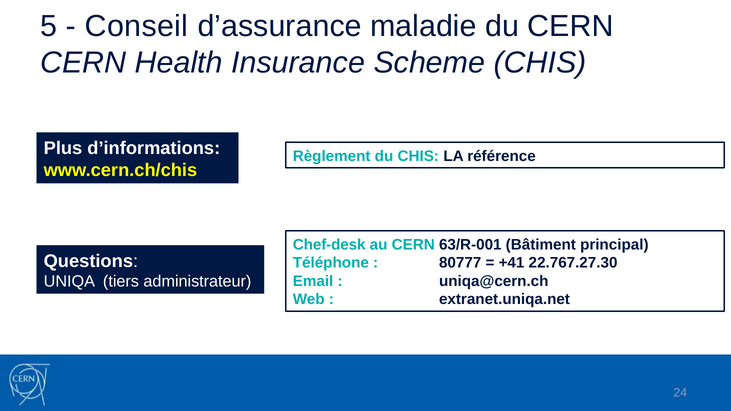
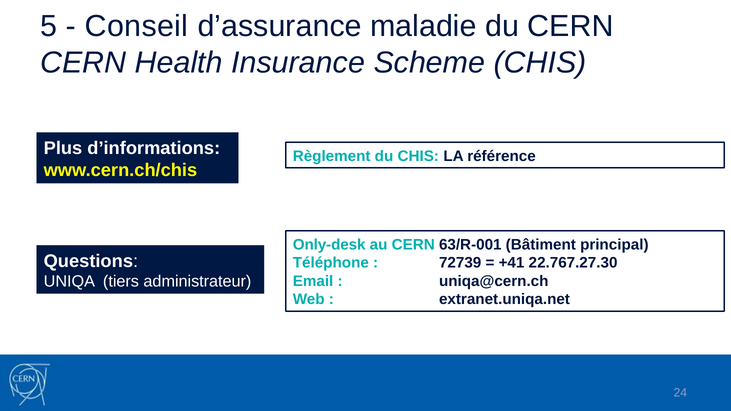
Chef-desk: Chef-desk -> Only-desk (329, 245)
80777: 80777 -> 72739 (460, 263)
